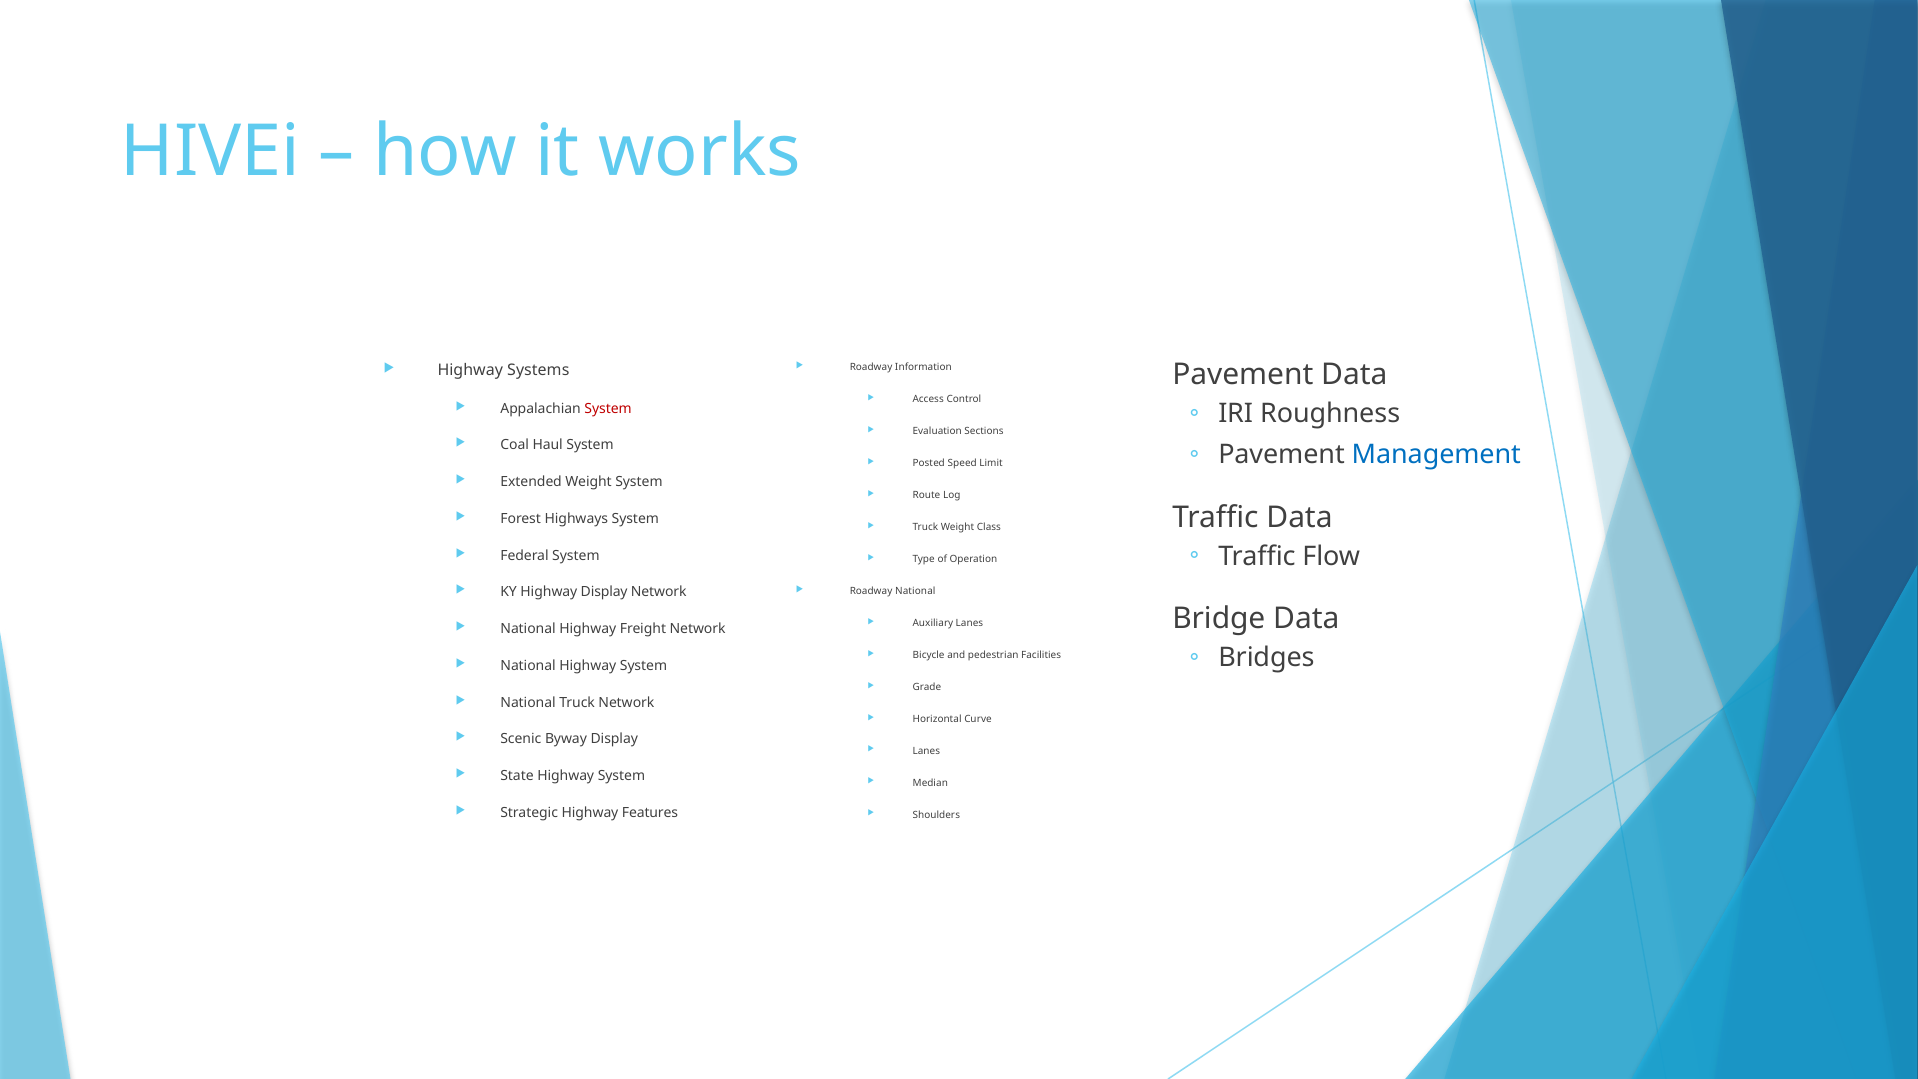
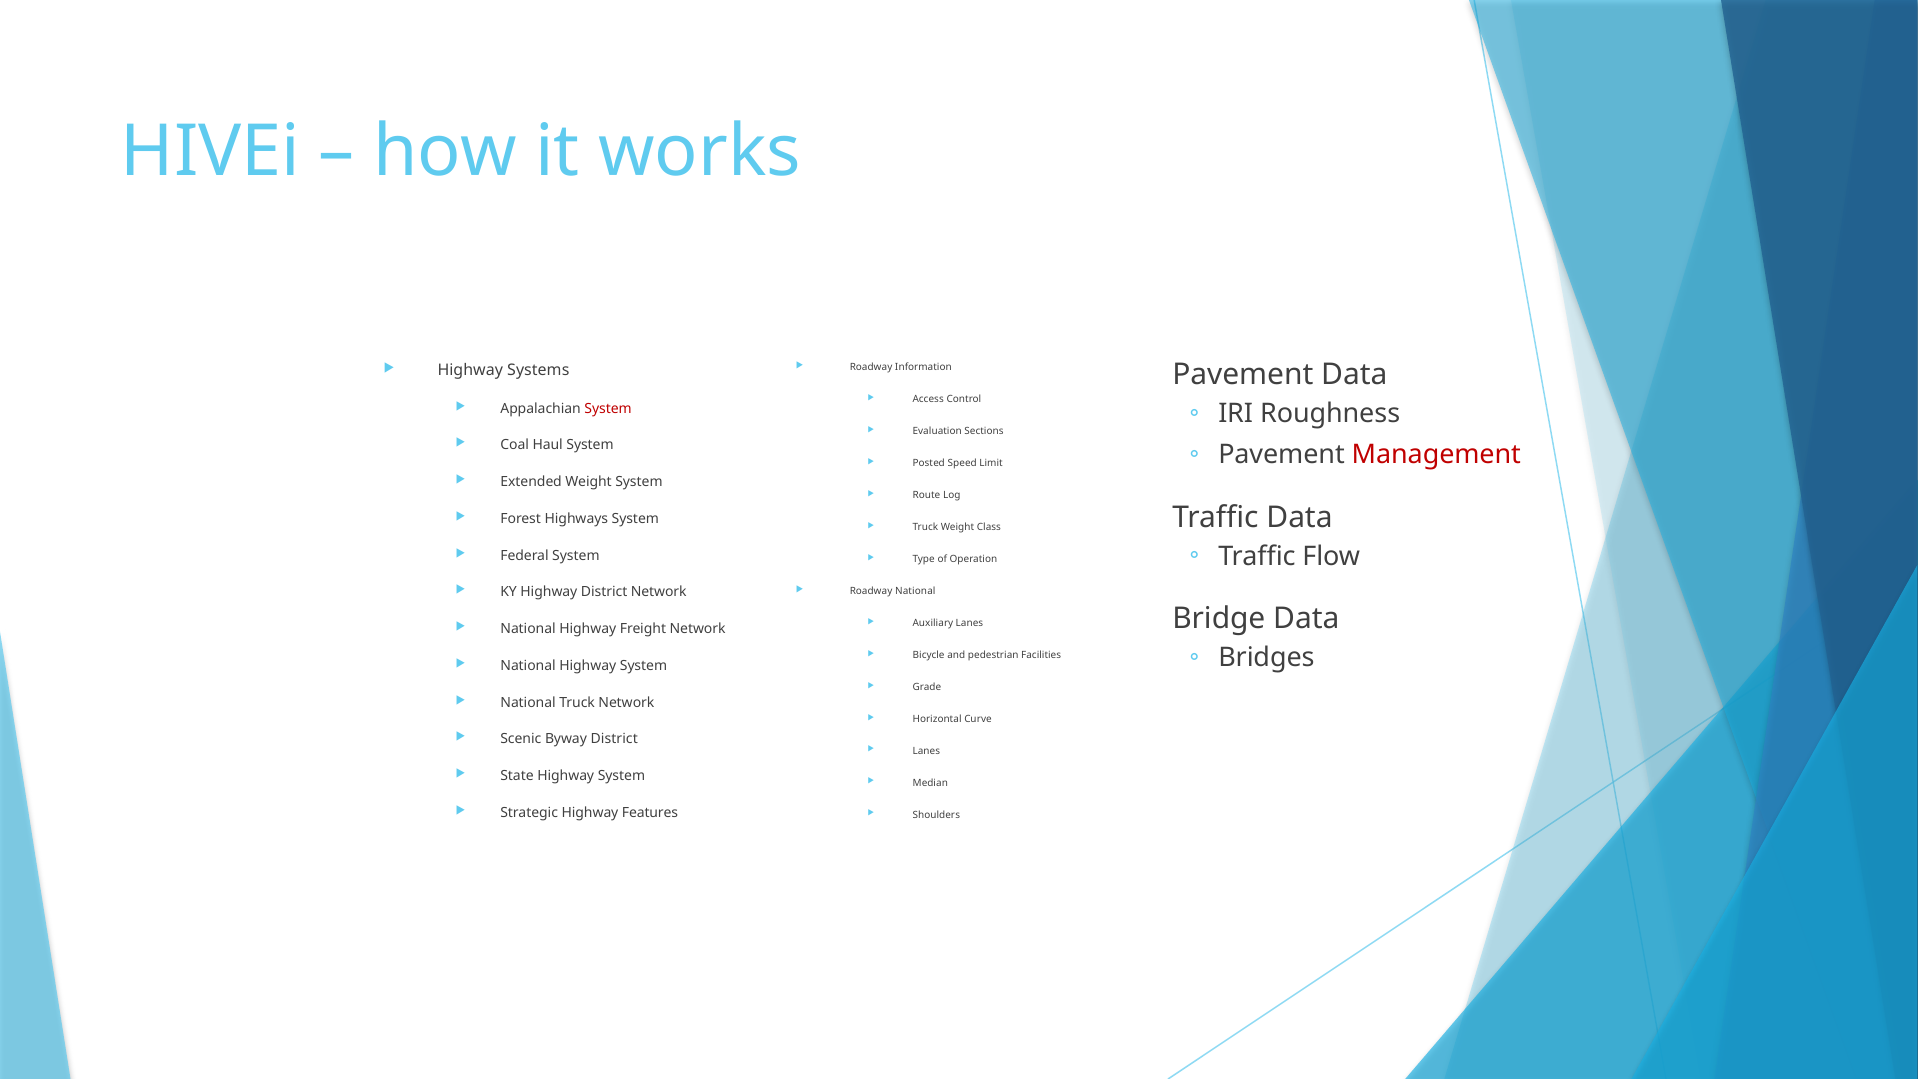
Management colour: blue -> red (1436, 455)
Highway Display: Display -> District (604, 592)
Byway Display: Display -> District (614, 739)
